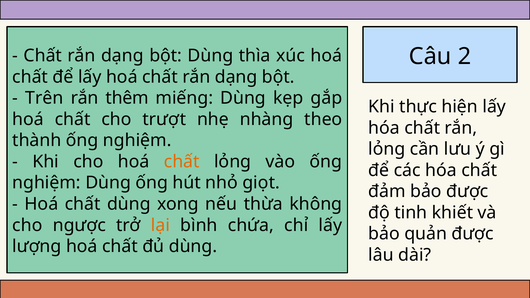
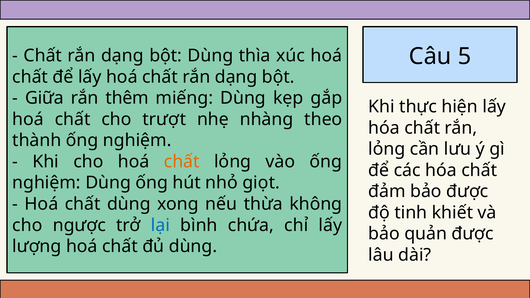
2: 2 -> 5 (464, 56)
Trên: Trên -> Giữa (44, 98)
lại colour: orange -> blue (160, 225)
